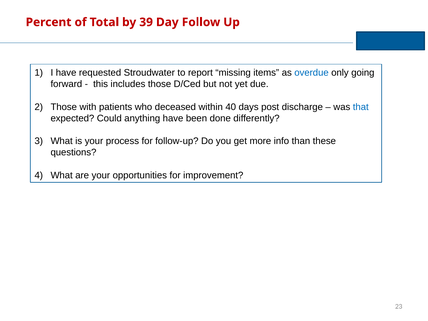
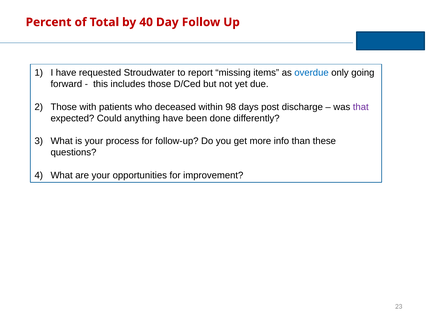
39: 39 -> 40 (146, 22)
40: 40 -> 98 (231, 107)
that colour: blue -> purple (361, 107)
